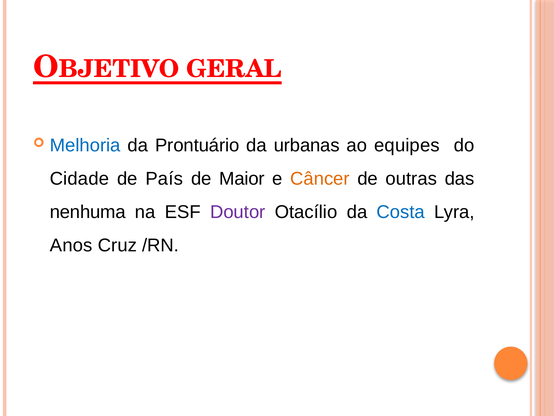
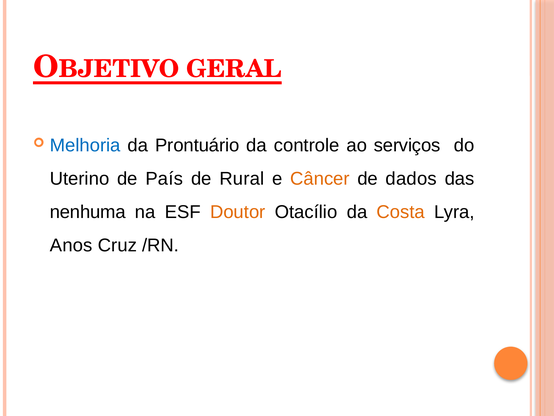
urbanas: urbanas -> controle (307, 145)
equipes: equipes -> serviços (407, 145)
Cidade: Cidade -> Uterino (80, 179)
Maior: Maior -> Rural (242, 179)
outras: outras -> dados (411, 179)
Doutor colour: purple -> orange (238, 212)
Costa colour: blue -> orange (401, 212)
